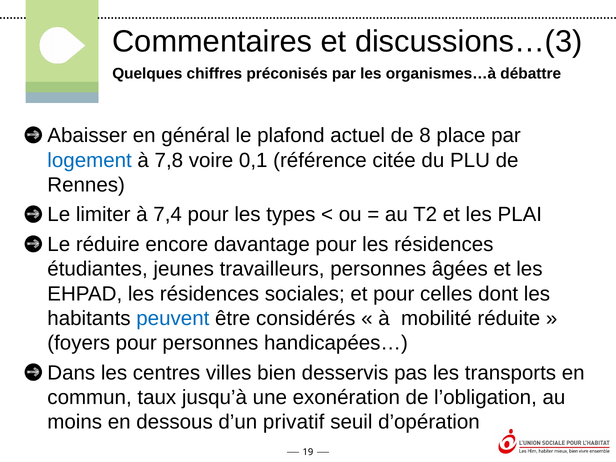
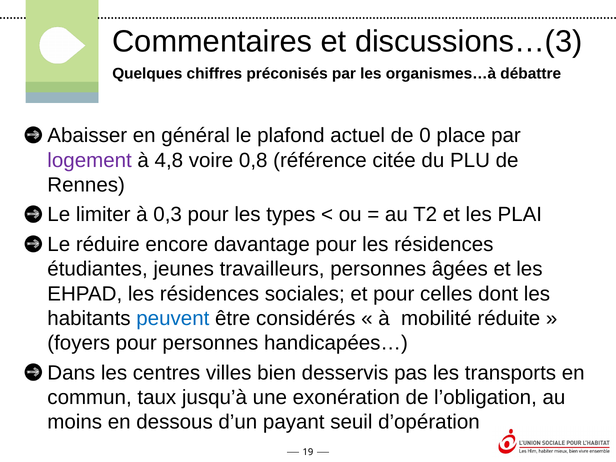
8: 8 -> 0 (425, 136)
logement colour: blue -> purple (90, 160)
7,8: 7,8 -> 4,8 (169, 160)
0,1: 0,1 -> 0,8 (253, 160)
7,4: 7,4 -> 0,3 (168, 215)
privatif: privatif -> payant (294, 422)
